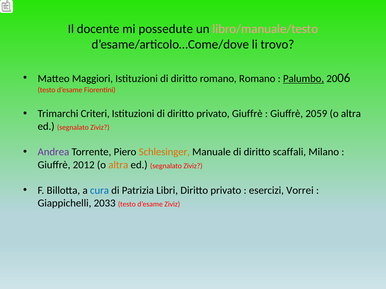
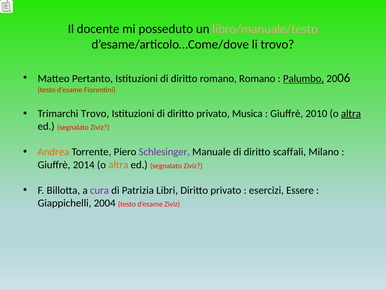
possedute: possedute -> posseduto (166, 29)
Maggiori: Maggiori -> Pertanto (92, 79)
Trimarchi Criteri: Criteri -> Trovo (95, 114)
privato Giuffrè: Giuffrè -> Musica (247, 114)
2059: 2059 -> 2010 (316, 114)
altra underline: none -> present (351, 114)
Andrea colour: purple -> orange (53, 152)
Schlesinger colour: orange -> purple (164, 152)
2012: 2012 -> 2014 (84, 165)
cura colour: blue -> purple (99, 191)
Vorrei: Vorrei -> Essere (300, 191)
2033: 2033 -> 2004 (105, 203)
